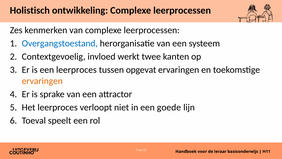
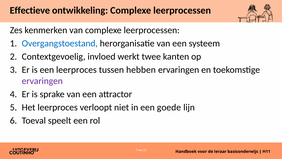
Holistisch: Holistisch -> Effectieve (30, 10)
opgevat: opgevat -> hebben (141, 70)
ervaringen colour: orange -> purple (42, 81)
